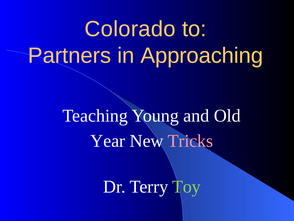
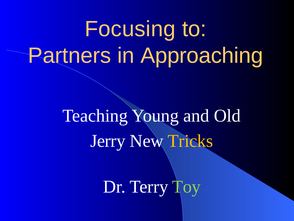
Colorado: Colorado -> Focusing (130, 29)
Year: Year -> Jerry (108, 141)
Tricks colour: pink -> yellow (190, 141)
